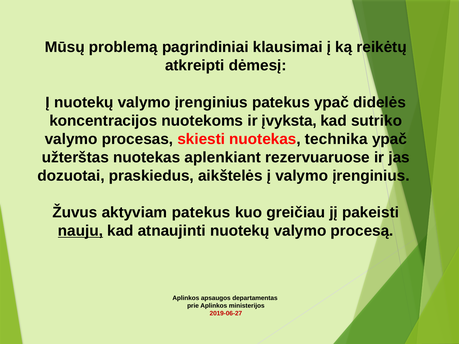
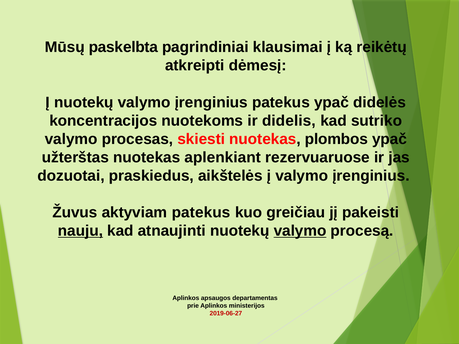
problemą: problemą -> paskelbta (123, 47)
įvyksta: įvyksta -> didelis (289, 121)
technika: technika -> plombos (336, 139)
valymo underline: none -> present (300, 231)
